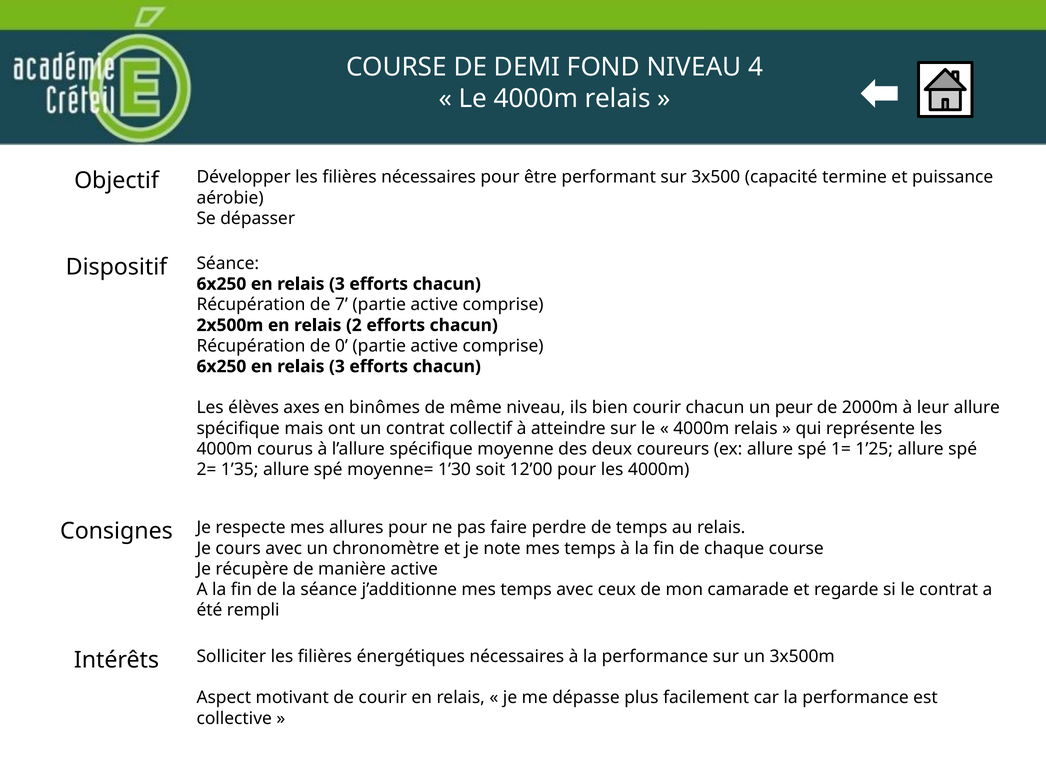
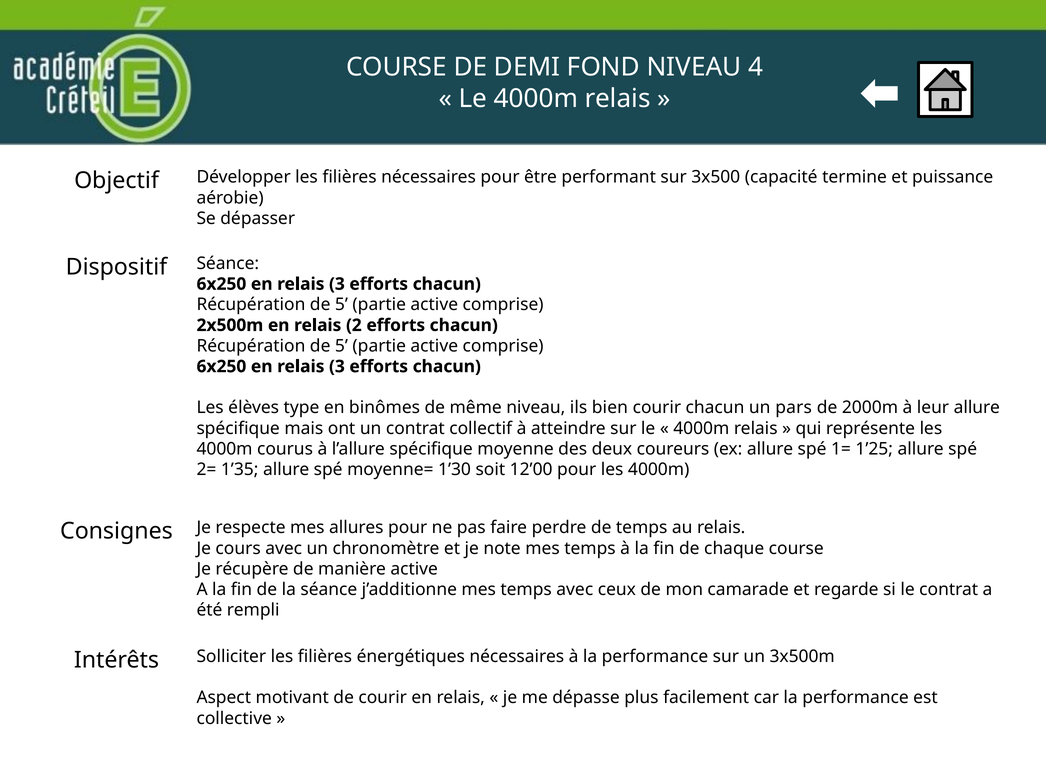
7: 7 -> 5 (341, 305)
0: 0 -> 5 (341, 346)
axes: axes -> type (301, 408)
peur: peur -> pars (794, 408)
